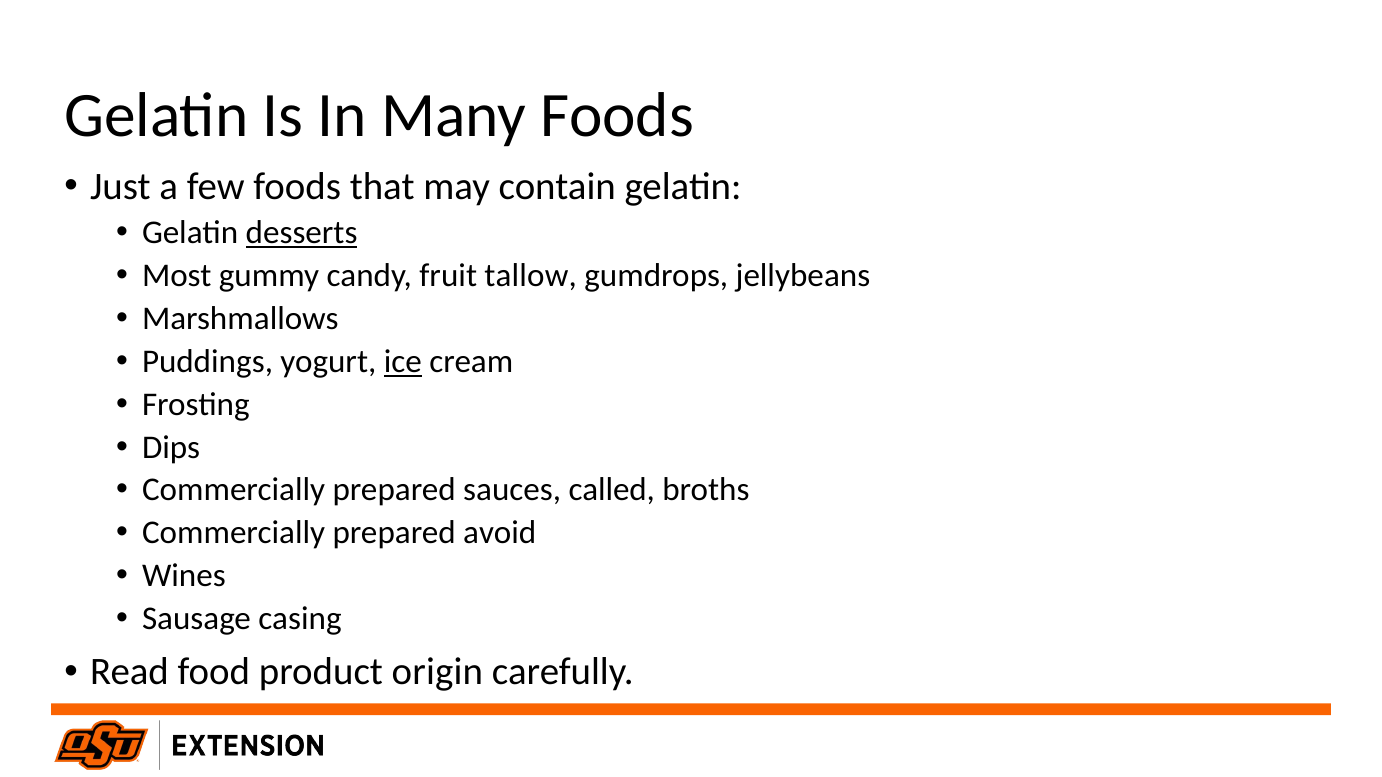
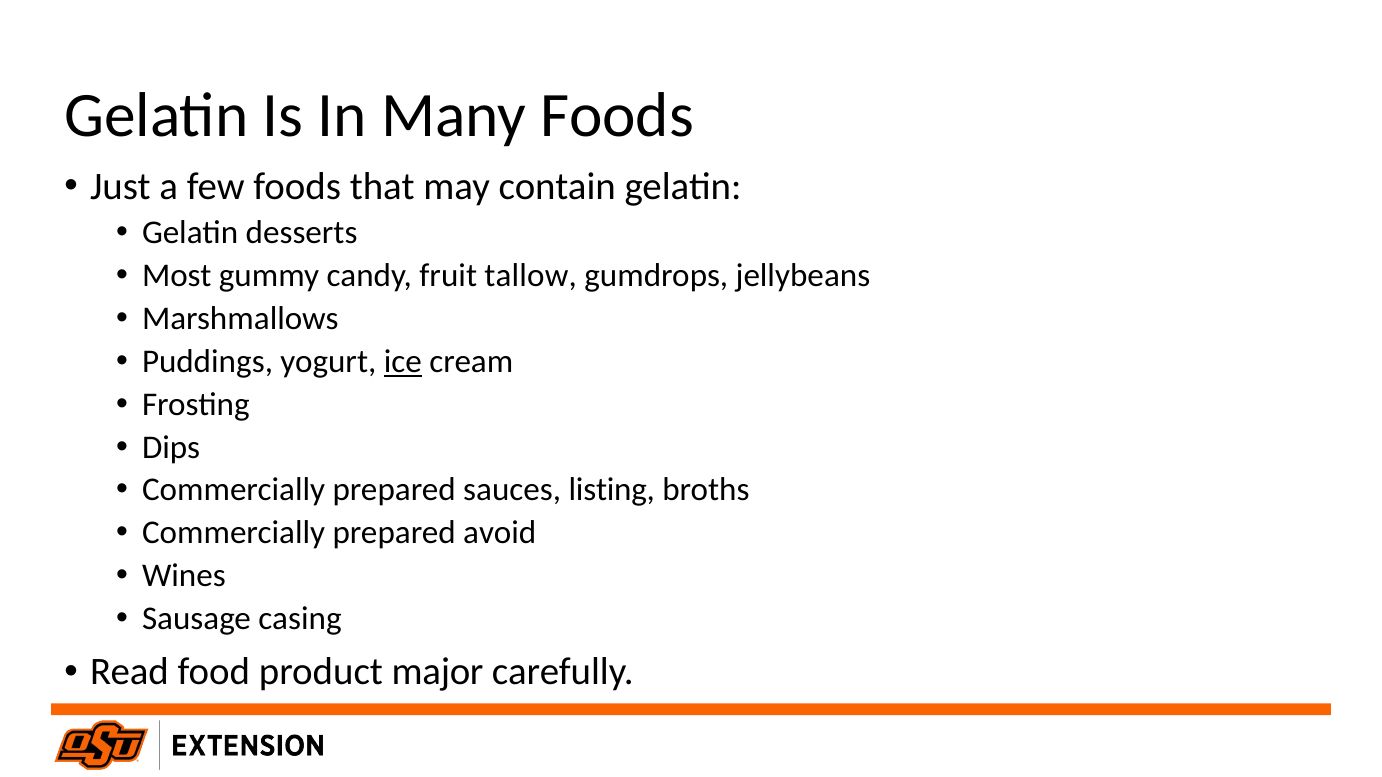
desserts underline: present -> none (302, 233)
called: called -> listing (612, 490)
origin: origin -> major (438, 672)
